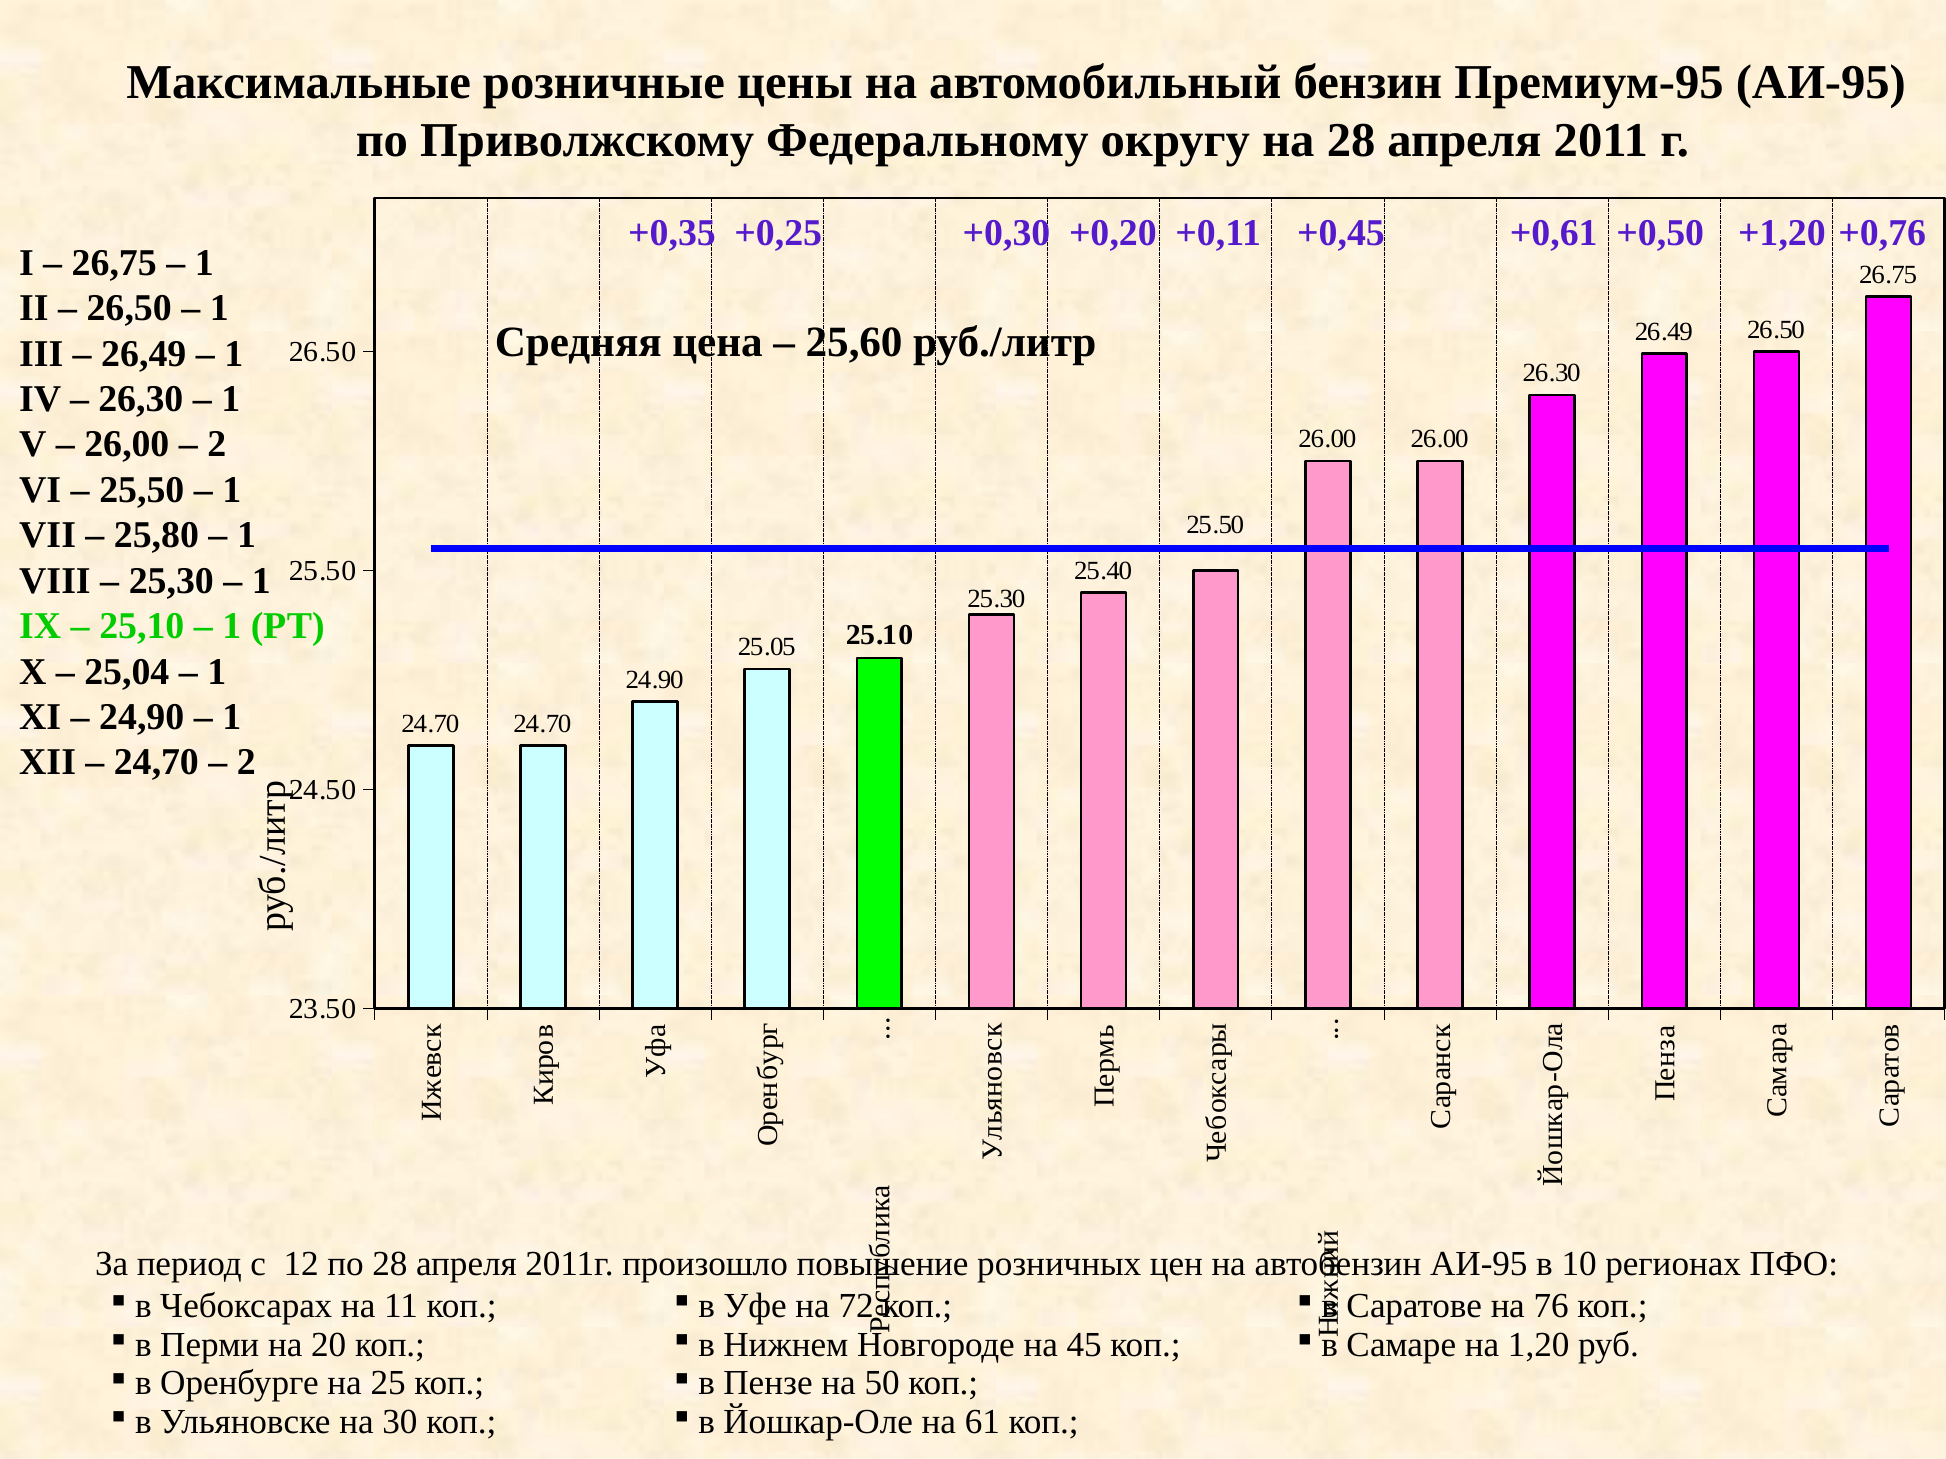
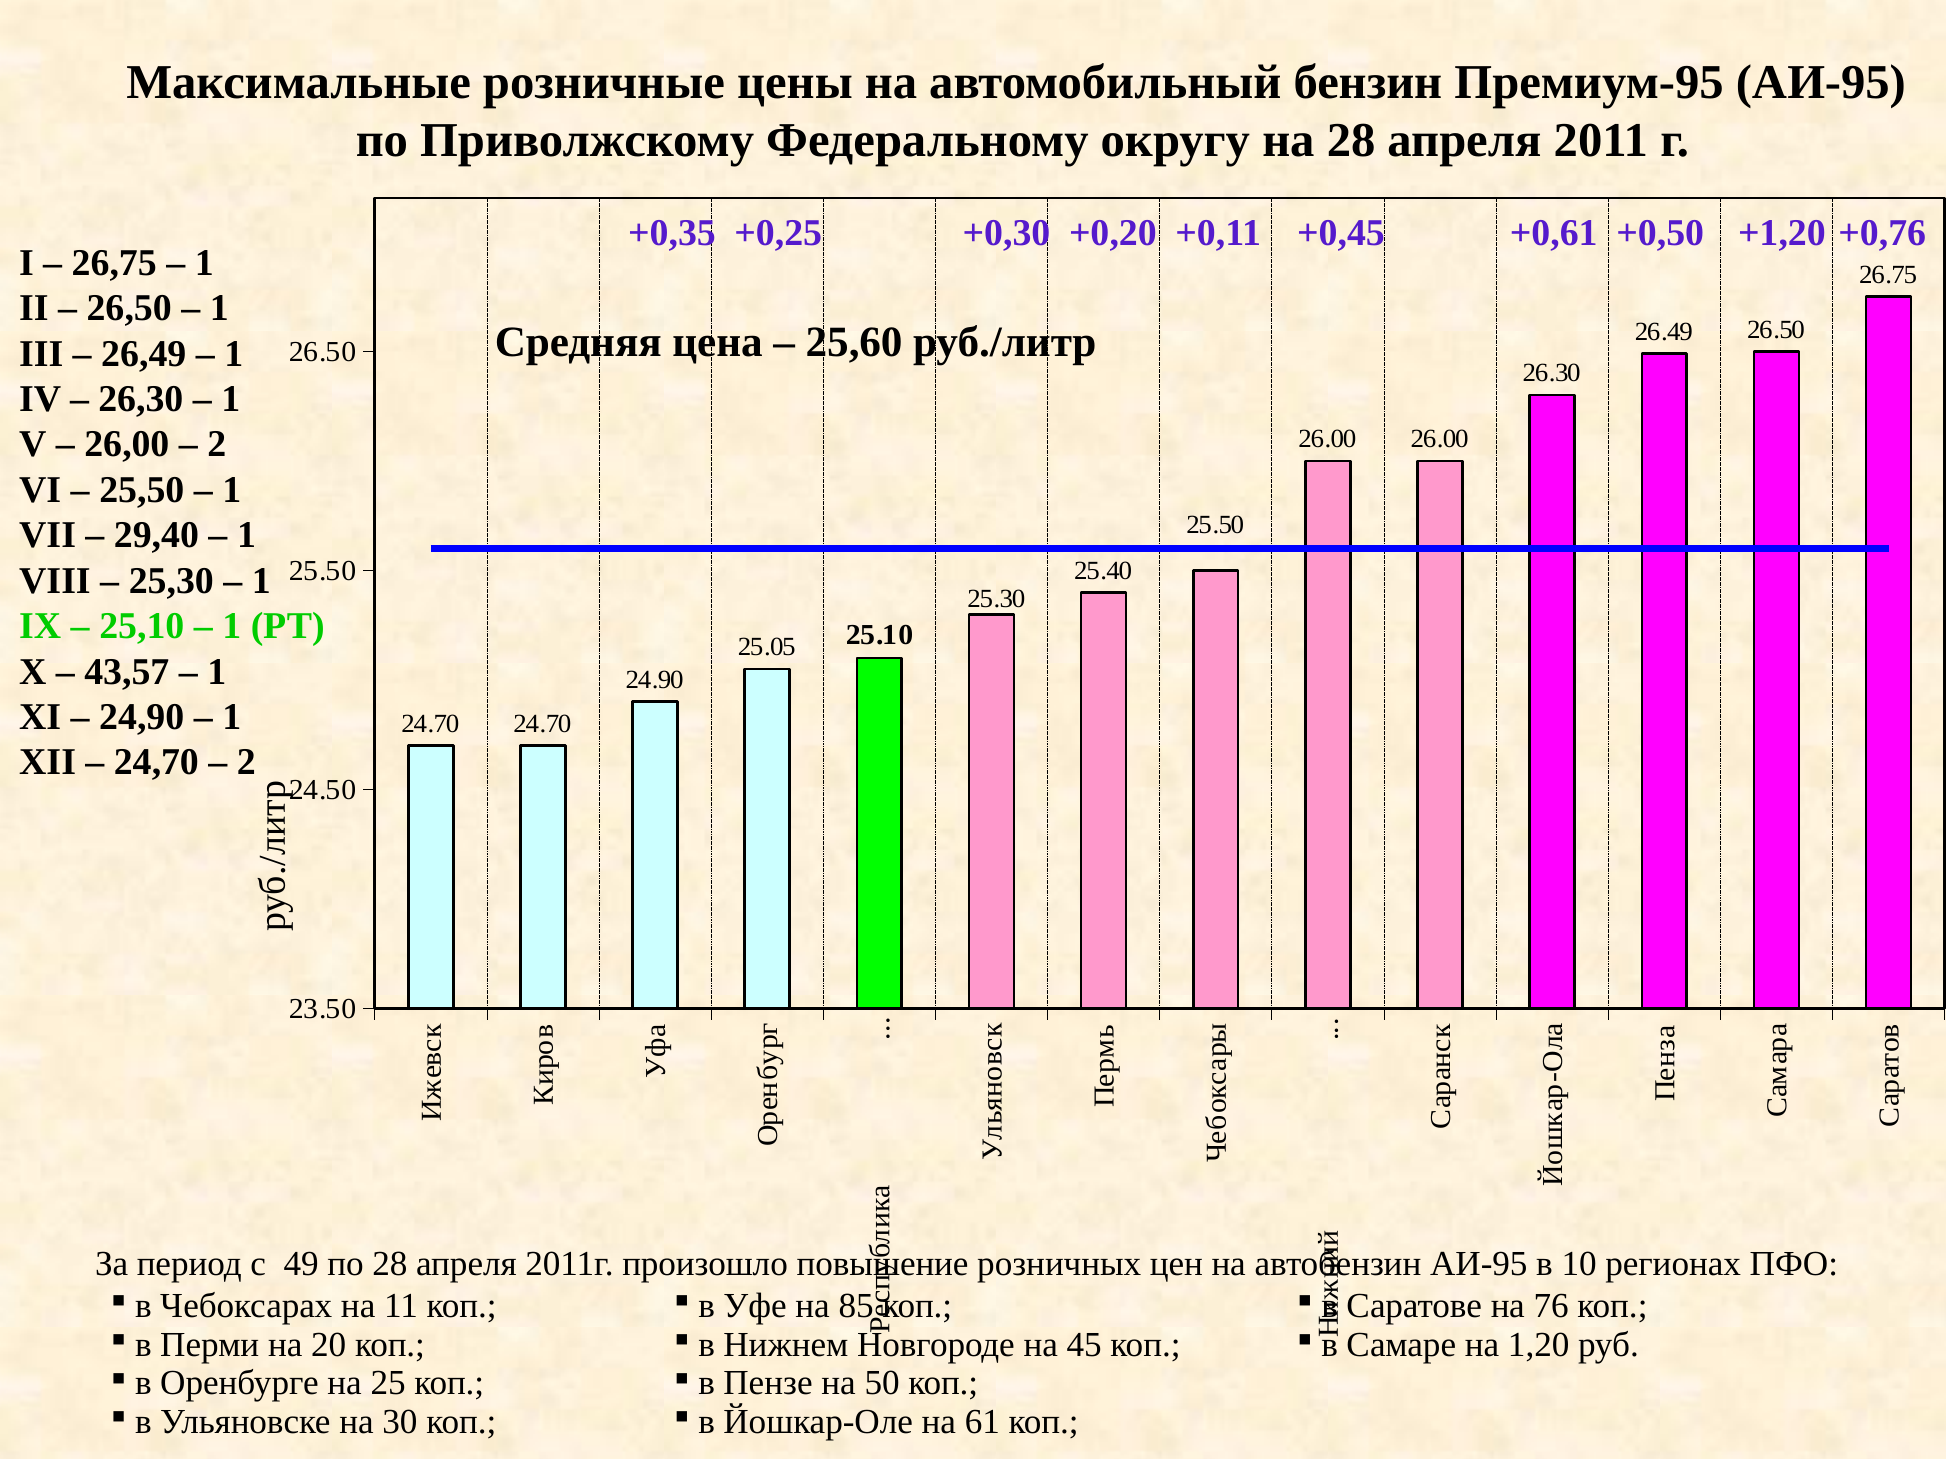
25,80: 25,80 -> 29,40 (156, 536)
25,04: 25,04 -> 43,57 (127, 672)
12: 12 -> 49 (301, 1265)
72: 72 -> 85 (856, 1306)
